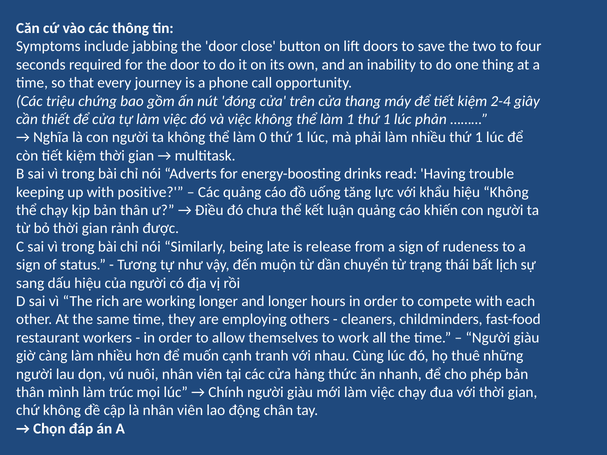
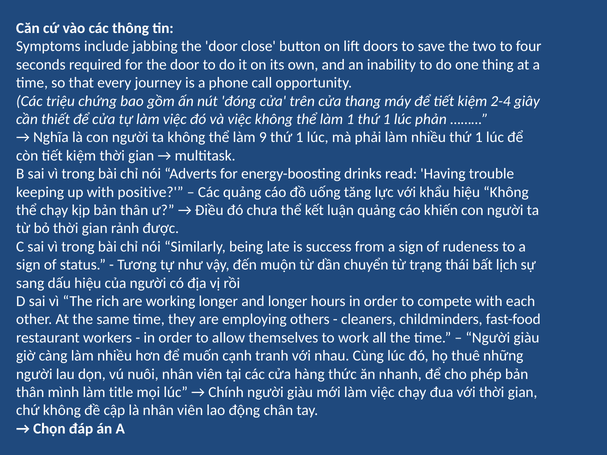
0: 0 -> 9 (263, 138)
release: release -> success (329, 247)
trúc: trúc -> title (121, 393)
